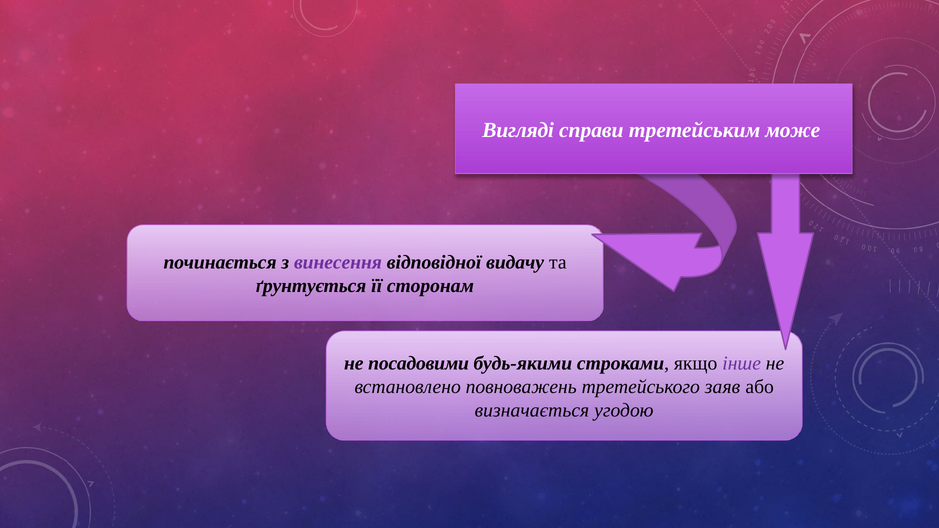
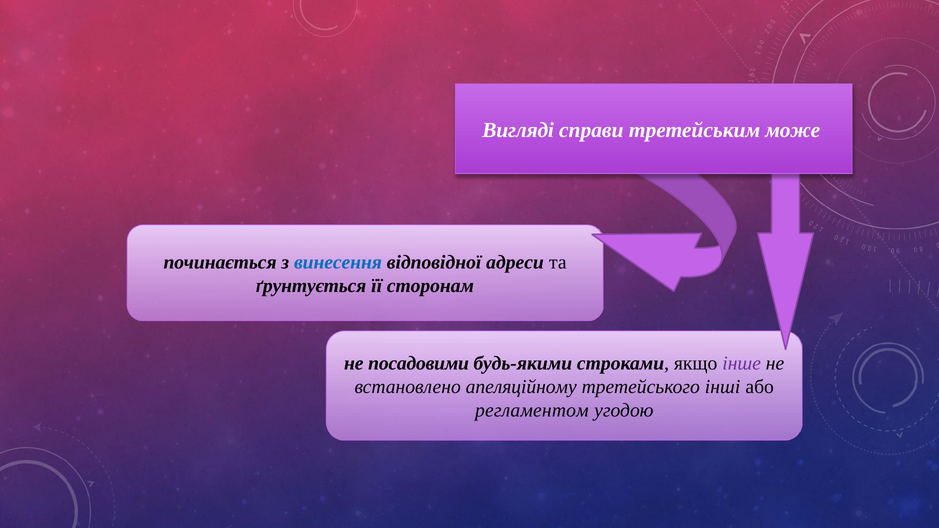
винесення colour: purple -> blue (338, 263)
видачу: видачу -> адреси (515, 263)
повноважень: повноважень -> апеляційному (521, 387)
заяв: заяв -> інші (723, 387)
визначається: визначається -> регламентом (532, 411)
